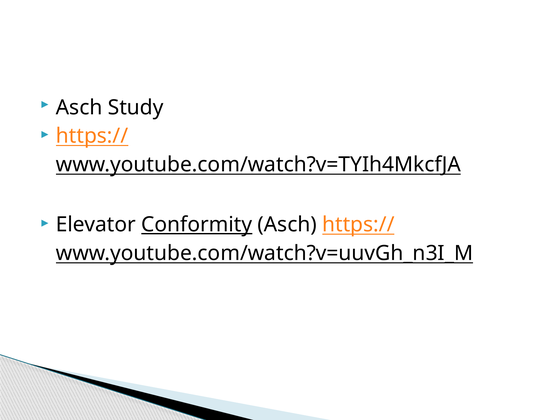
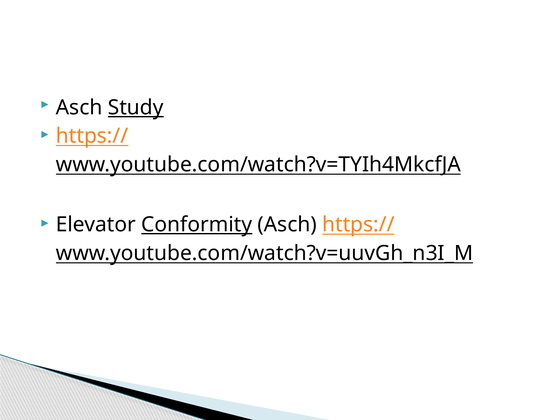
Study underline: none -> present (136, 108)
